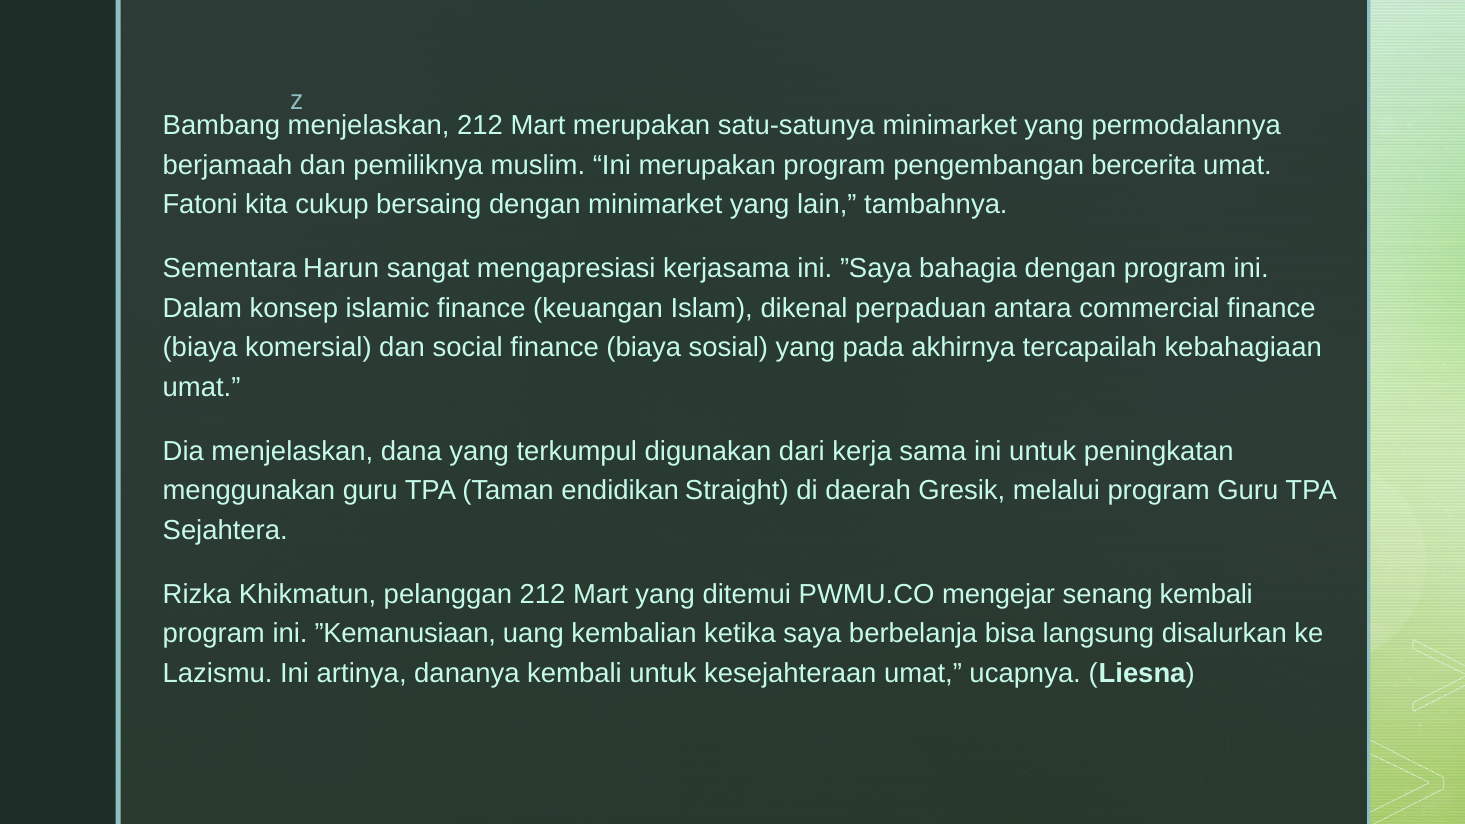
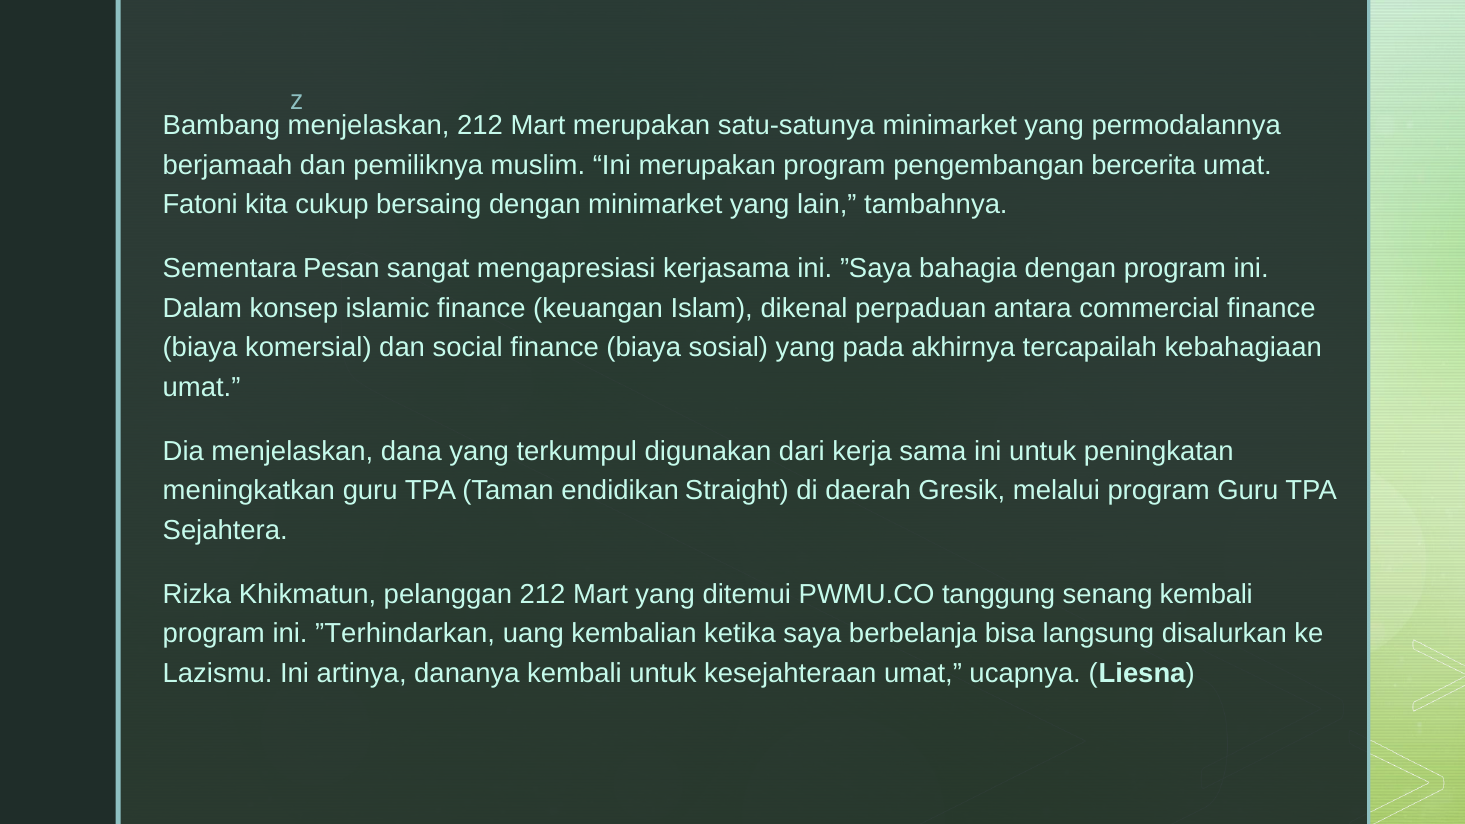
Harun: Harun -> Pesan (341, 269)
menggunakan: menggunakan -> meningkatkan (249, 491)
mengejar: mengejar -> tanggung (999, 594)
”Kemanusiaan: ”Kemanusiaan -> ”Terhindarkan (405, 634)
